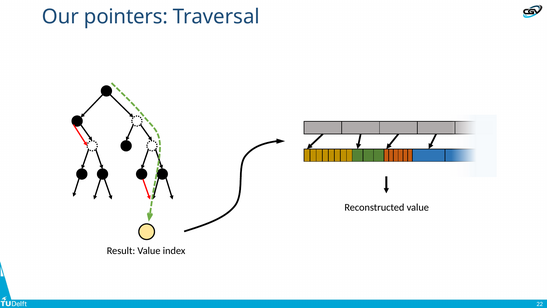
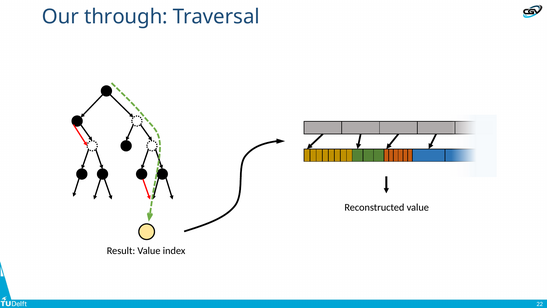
pointers: pointers -> through (126, 17)
